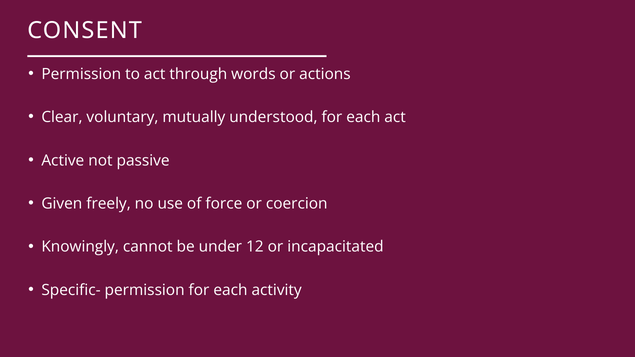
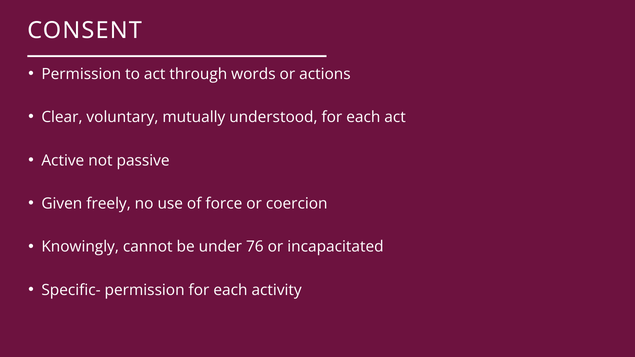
12: 12 -> 76 (255, 247)
